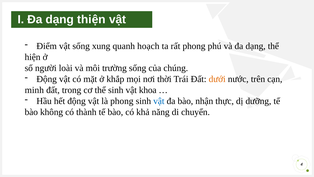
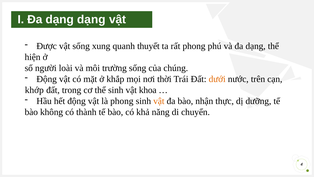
dạng thiện: thiện -> dạng (91, 19)
Điểm: Điểm -> Được (47, 46)
hoạch: hoạch -> thuyết (148, 46)
minh: minh -> khớp (34, 90)
vật colour: blue -> orange (159, 101)
